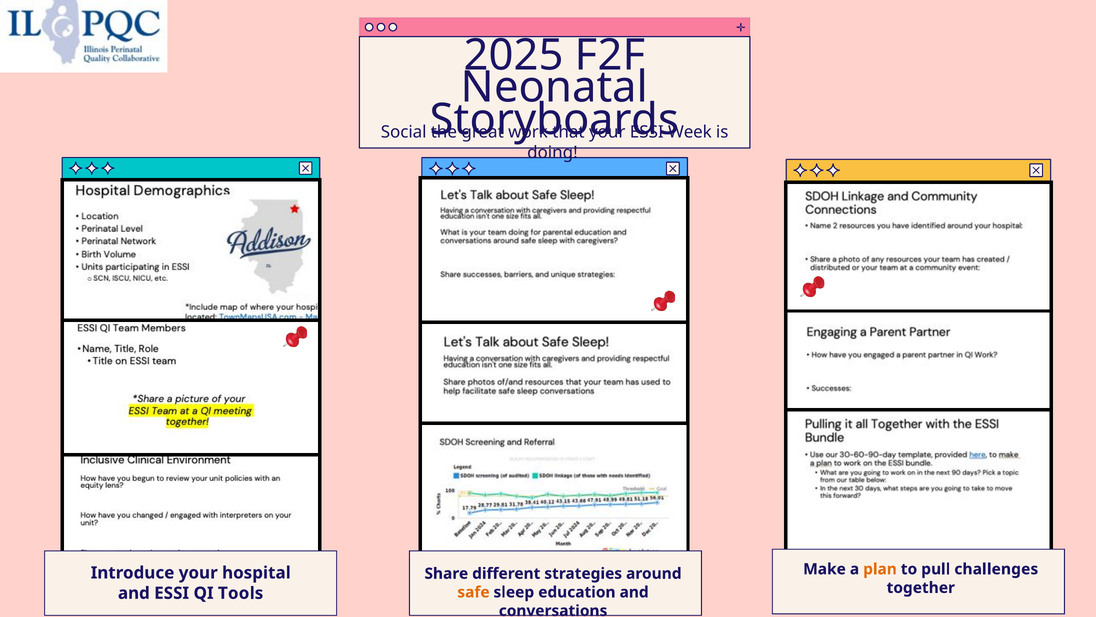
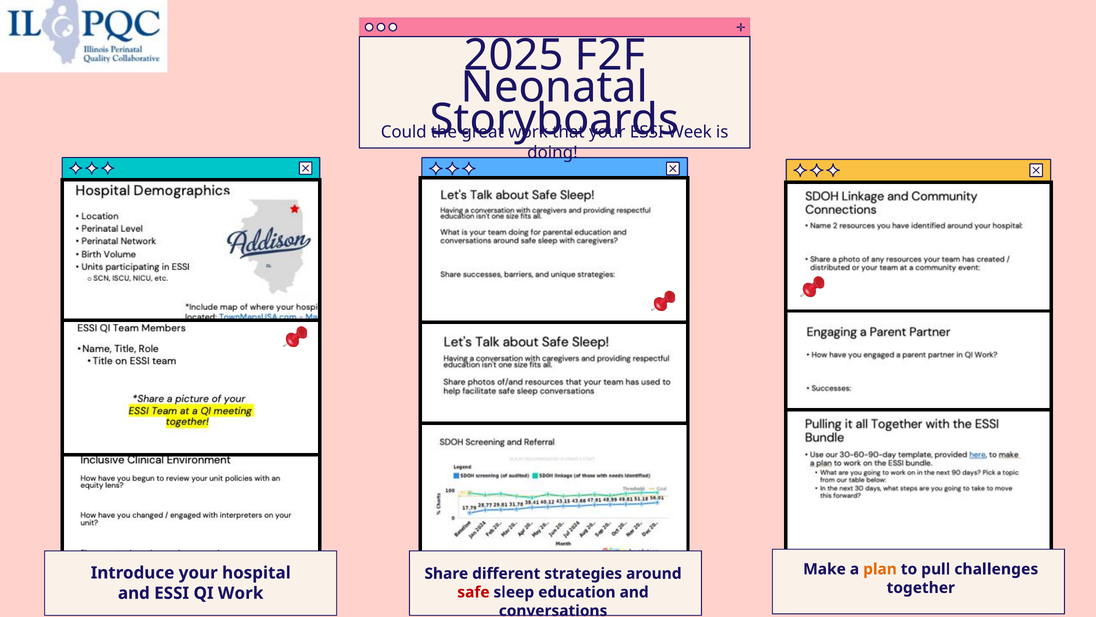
Social: Social -> Could (404, 132)
safe colour: orange -> red (473, 592)
QI Tools: Tools -> Work (241, 593)
